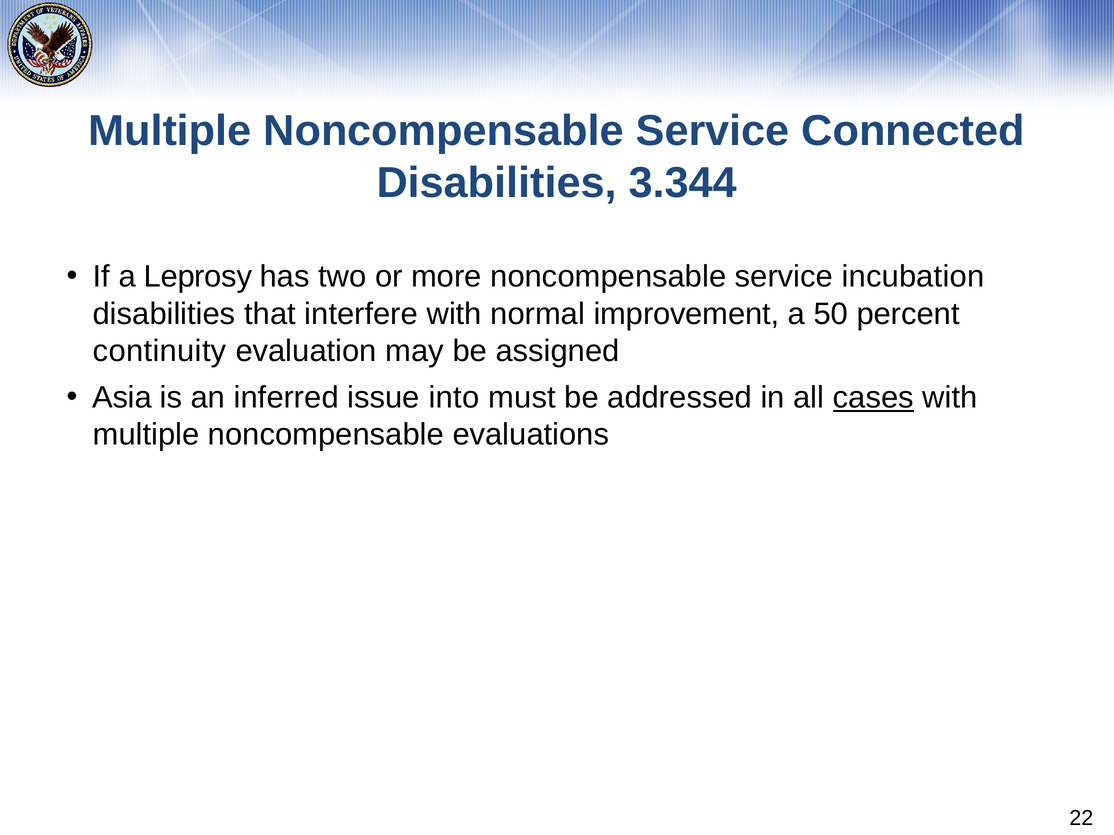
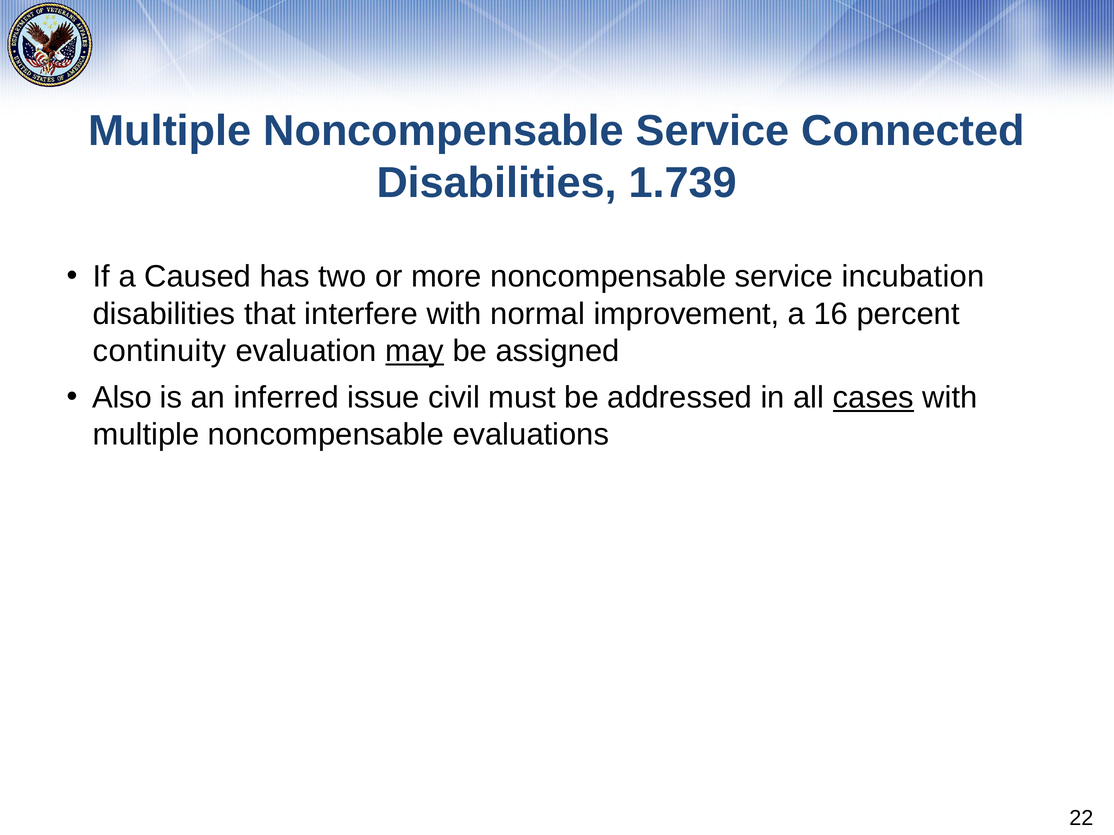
3.344: 3.344 -> 1.739 (683, 183)
Leprosy: Leprosy -> Caused (198, 277)
50: 50 -> 16 (831, 314)
may underline: none -> present (415, 351)
Asia: Asia -> Also (122, 398)
into: into -> civil (454, 398)
